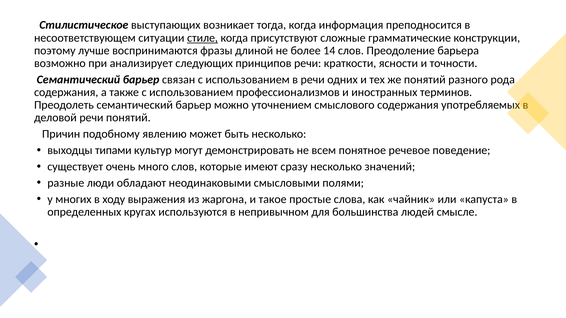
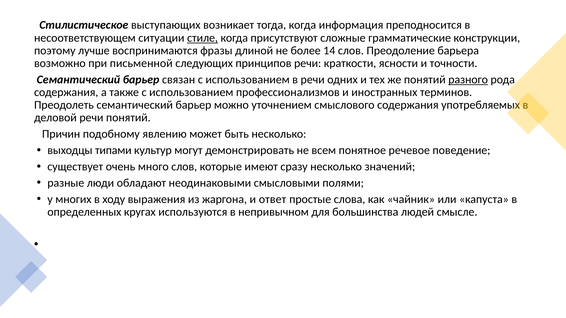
анализирует: анализирует -> письменной (141, 63)
разного underline: none -> present (468, 80)
такое: такое -> ответ (273, 199)
